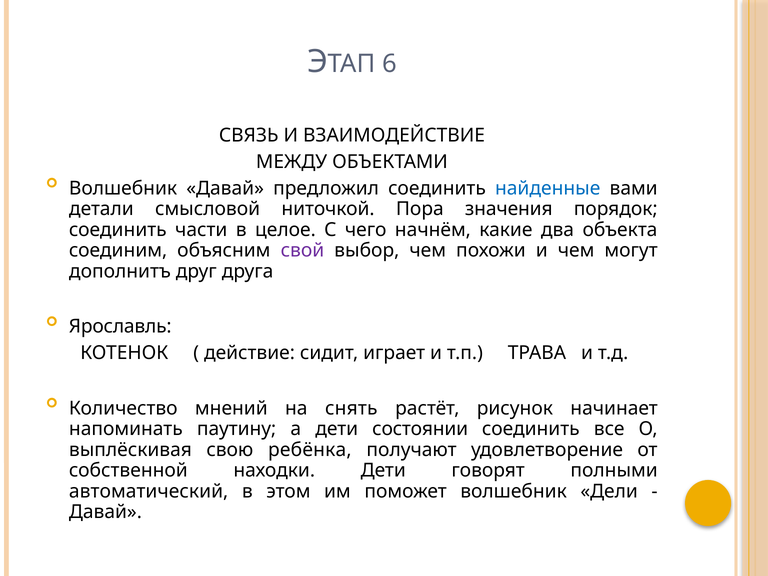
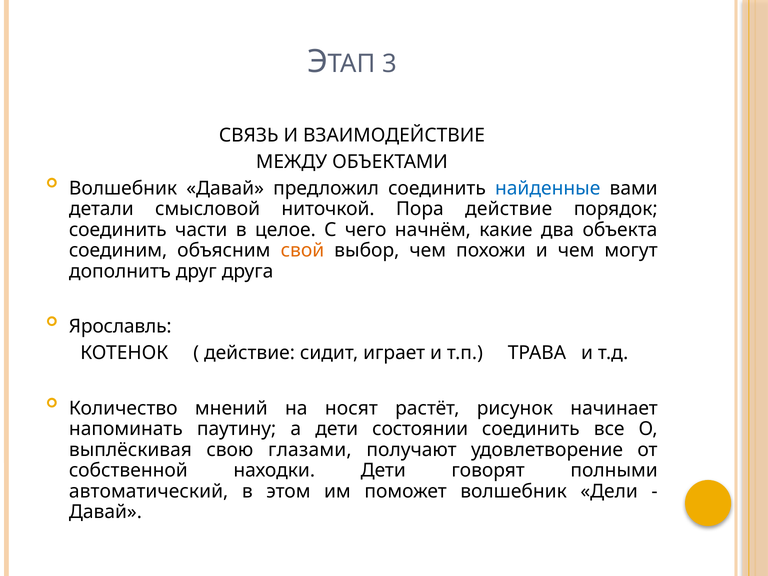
6: 6 -> 3 (389, 64)
Пора значения: значения -> действие (509, 209)
свой colour: purple -> orange (302, 250)
снять: снять -> носят (351, 408)
ребёнка: ребёнка -> глазами (310, 450)
